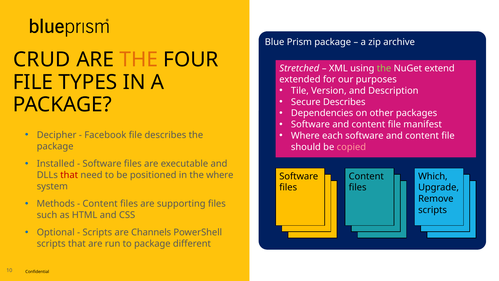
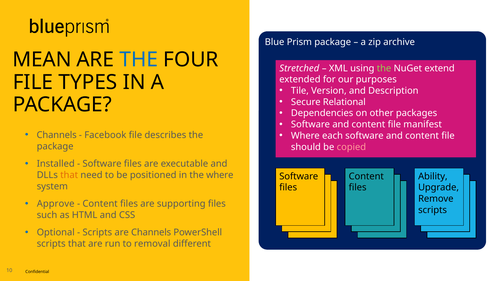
CRUD: CRUD -> MEAN (42, 60)
THE colour: orange -> blue (139, 60)
Secure Describes: Describes -> Relational (344, 102)
Decipher: Decipher -> Channels (57, 135)
that colour: red -> orange (69, 175)
Which: Which -> Ability (433, 176)
Methods: Methods -> Approve (56, 204)
to package: package -> removal (152, 243)
